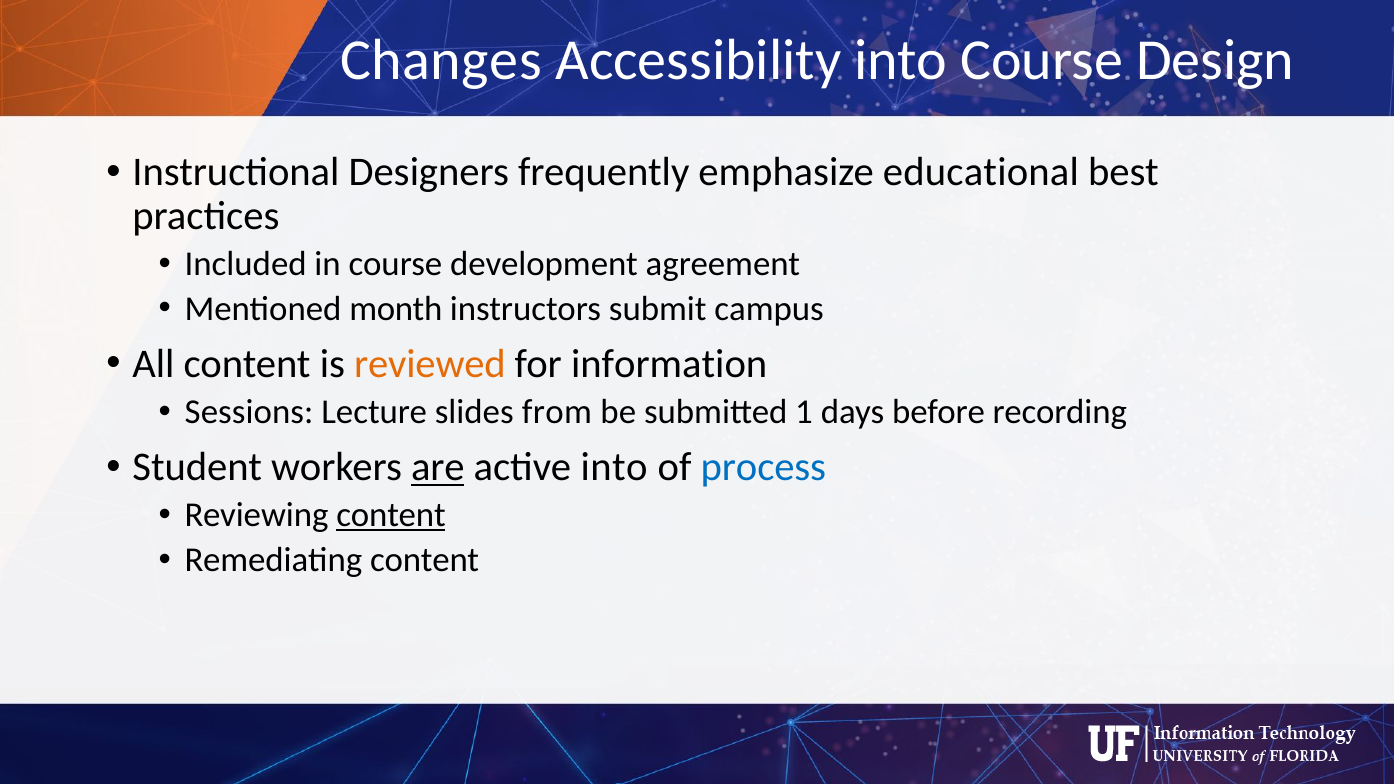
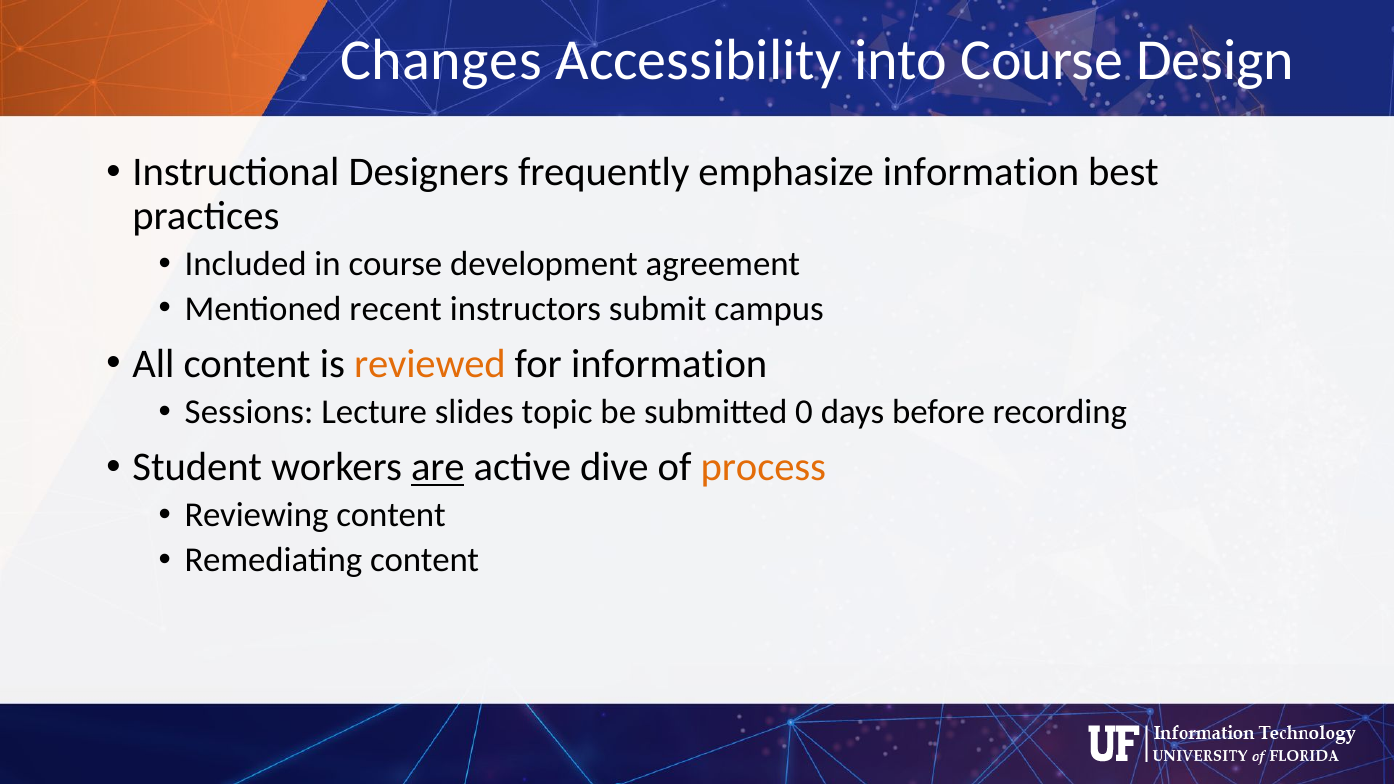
emphasize educational: educational -> information (981, 172)
month: month -> recent (396, 309)
from: from -> topic (557, 412)
1: 1 -> 0 (804, 412)
active into: into -> dive (614, 467)
process colour: blue -> orange (763, 467)
content underline: present -> none (391, 515)
